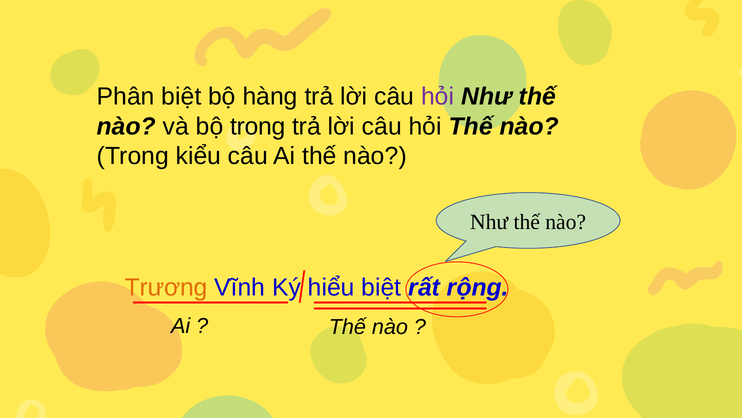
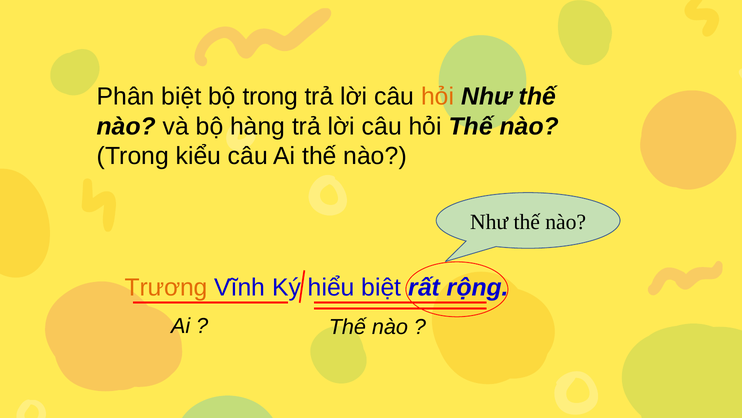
bộ hàng: hàng -> trong (270, 97)
hỏi colour: purple -> orange (438, 97)
bộ trong: trong -> hàng (258, 126)
